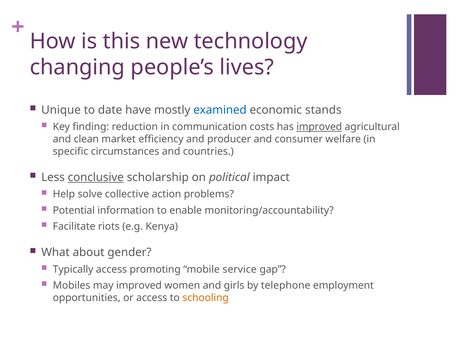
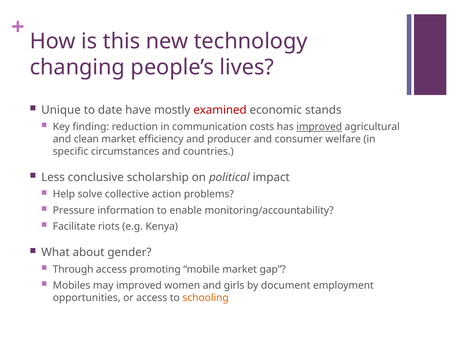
examined colour: blue -> red (220, 110)
conclusive underline: present -> none (96, 177)
Potential: Potential -> Pressure (74, 210)
Typically: Typically -> Through (73, 269)
mobile service: service -> market (240, 269)
telephone: telephone -> document (286, 285)
